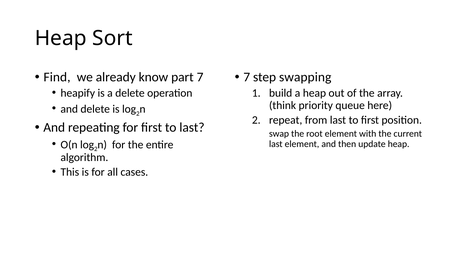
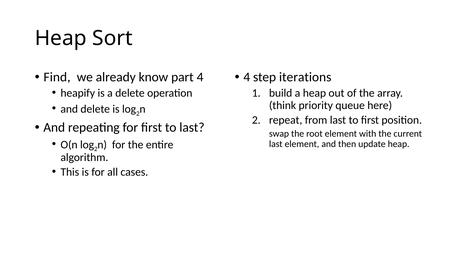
part 7: 7 -> 4 (200, 77)
7: 7 -> 4 (247, 77)
swapping: swapping -> iterations (305, 77)
